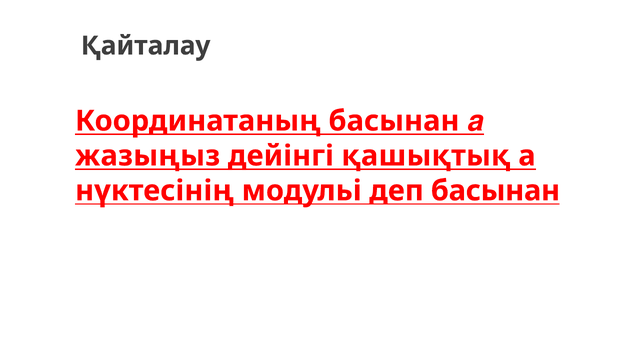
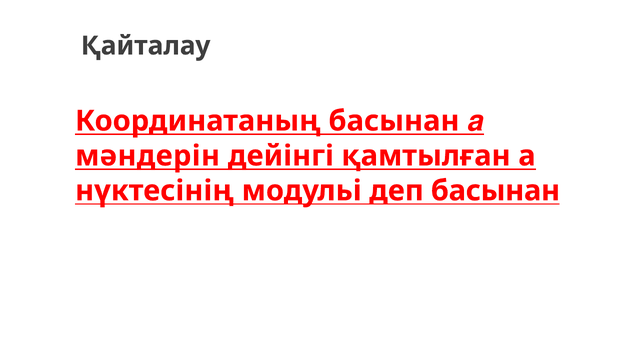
жазыңыз: жазыңыз -> мәндерін (148, 156)
қашықтық: қашықтық -> қамтылған (426, 156)
